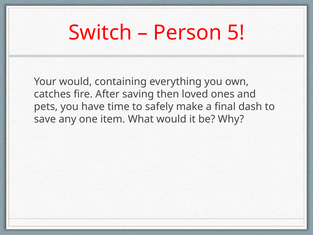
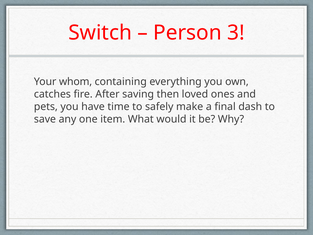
5: 5 -> 3 (236, 33)
Your would: would -> whom (76, 82)
